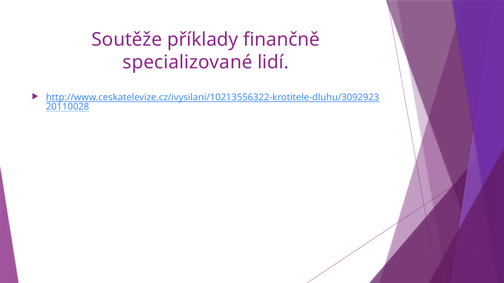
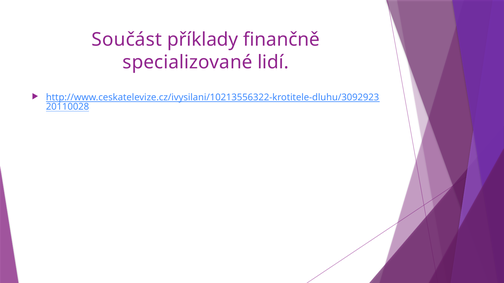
Soutěže: Soutěže -> Součást (127, 40)
